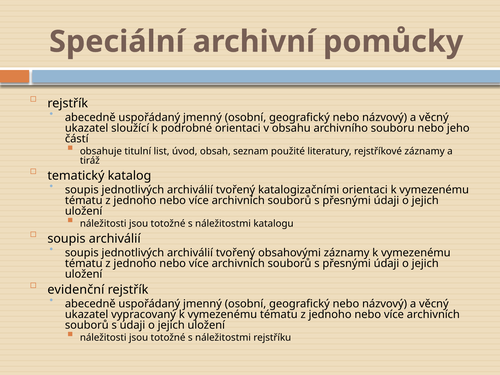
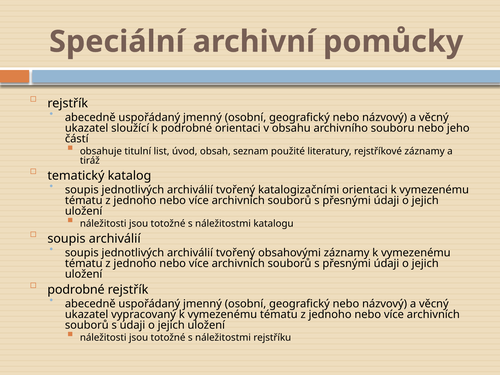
evidenční: evidenční -> podrobné (76, 290)
